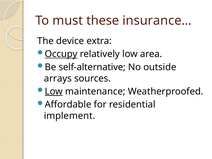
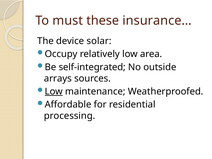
extra: extra -> solar (99, 41)
Occupy underline: present -> none (61, 54)
self-alternative: self-alternative -> self-integrated (92, 67)
implement: implement -> processing (70, 116)
